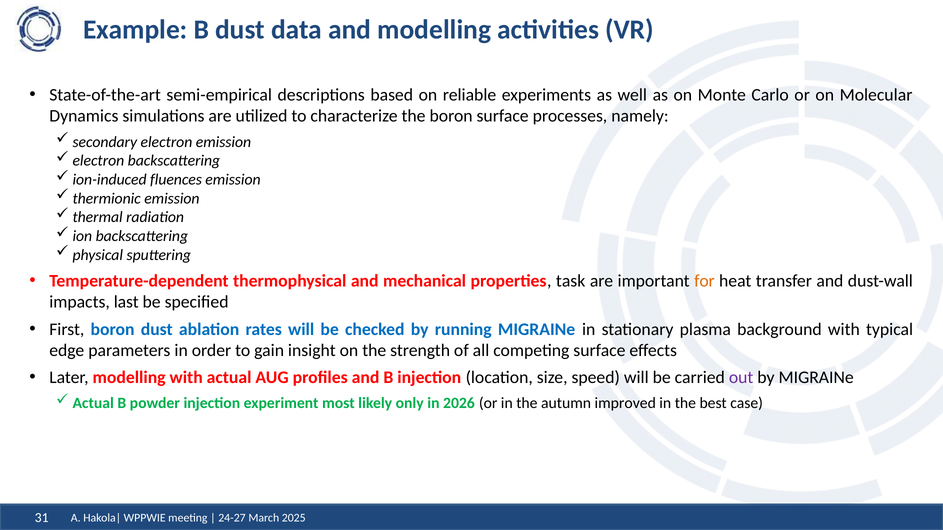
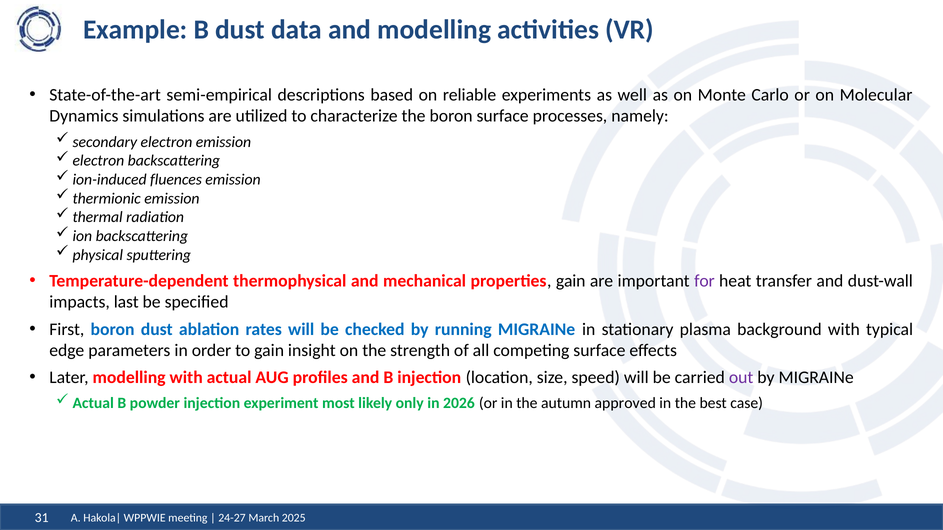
properties task: task -> gain (571, 281)
for colour: orange -> purple (704, 281)
improved: improved -> approved (625, 404)
